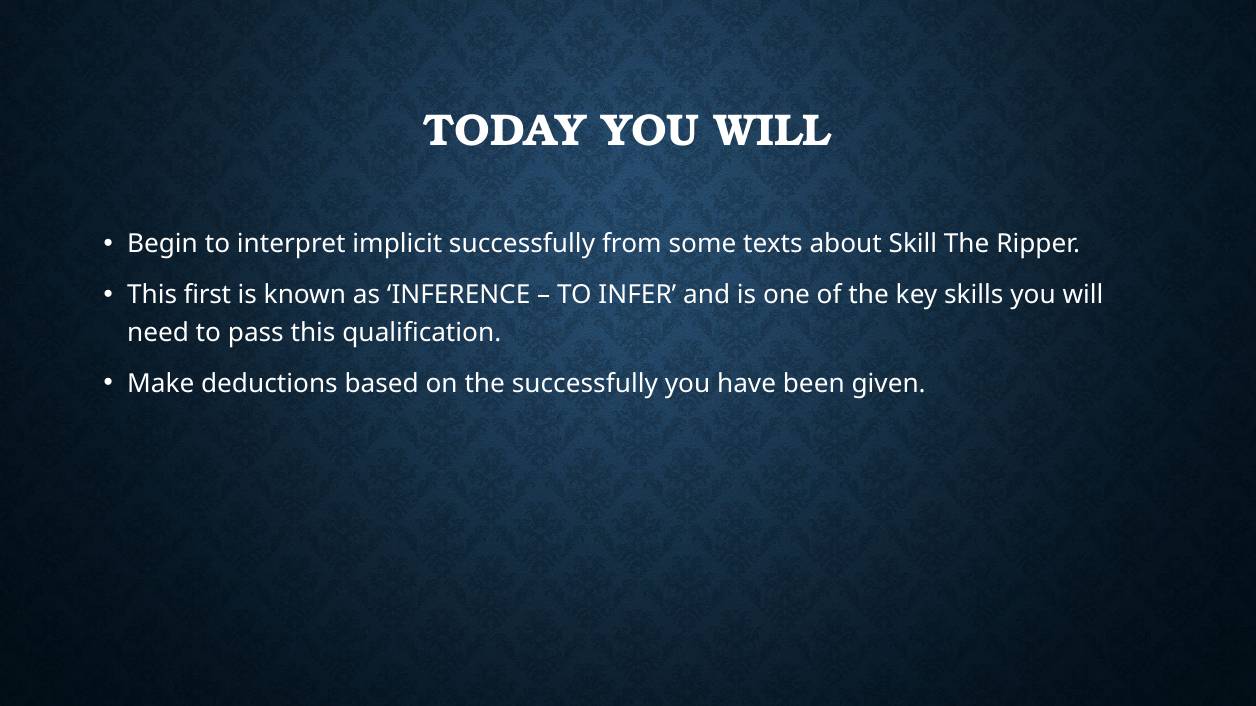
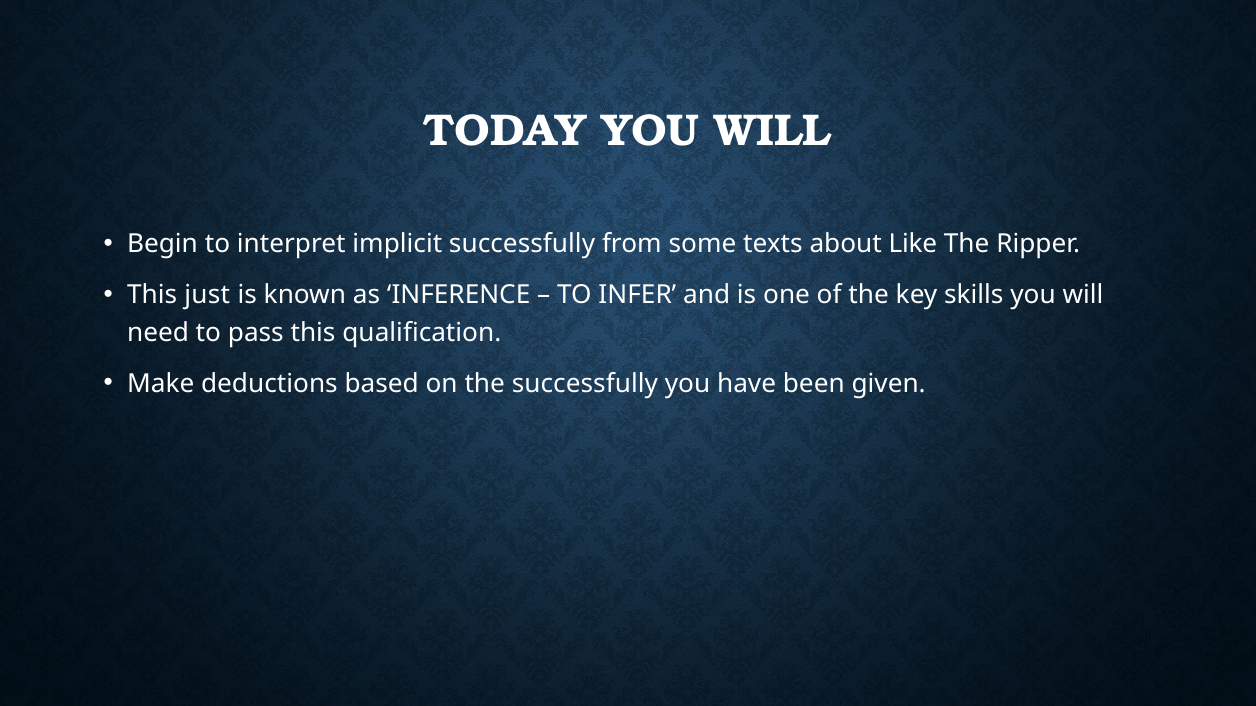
Skill: Skill -> Like (913, 244)
first: first -> just (207, 295)
